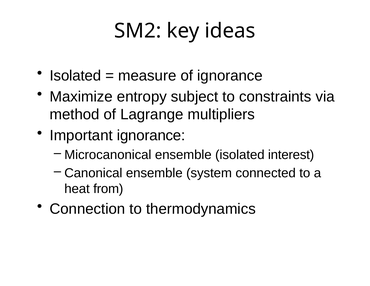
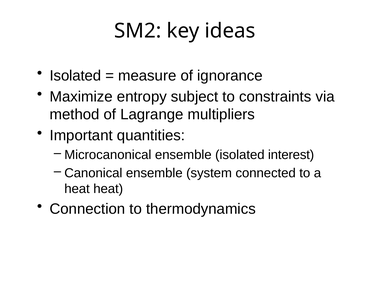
Important ignorance: ignorance -> quantities (151, 135)
heat from: from -> heat (108, 189)
